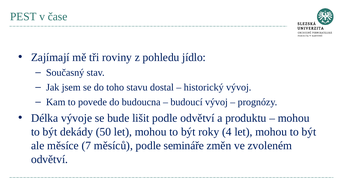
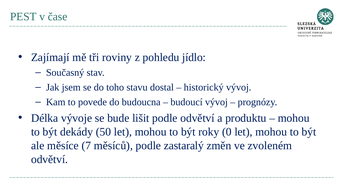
4: 4 -> 0 (227, 131)
semináře: semináře -> zastaralý (184, 145)
